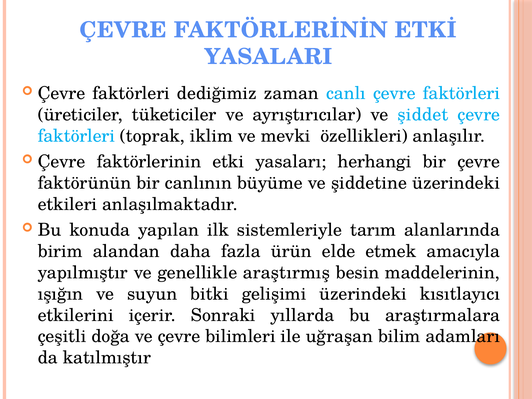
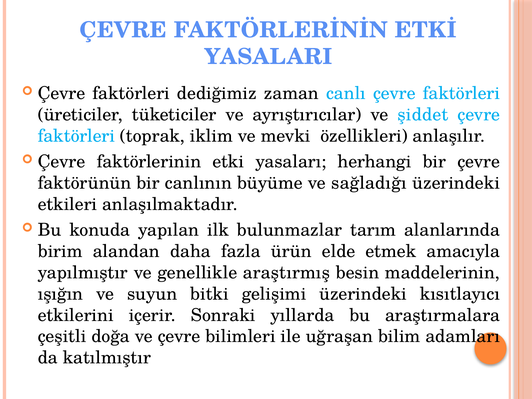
şiddetine: şiddetine -> sağladığı (369, 183)
sistemleriyle: sistemleriyle -> bulunmazlar (289, 230)
